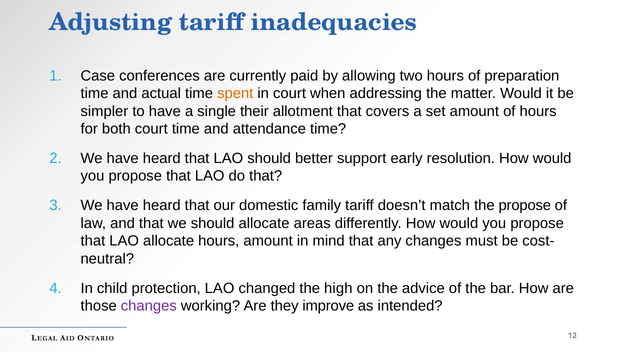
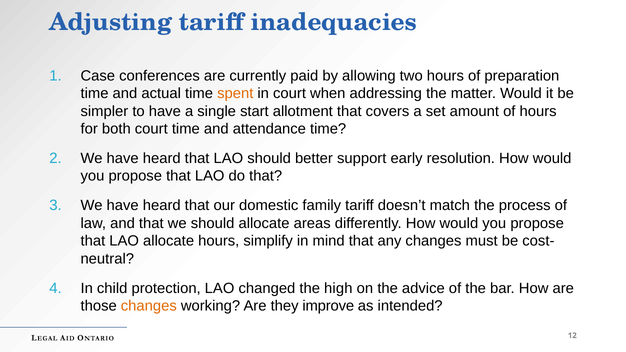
their: their -> start (254, 111)
the propose: propose -> process (525, 206)
hours amount: amount -> simplify (268, 241)
changes colour: purple -> orange (149, 306)
